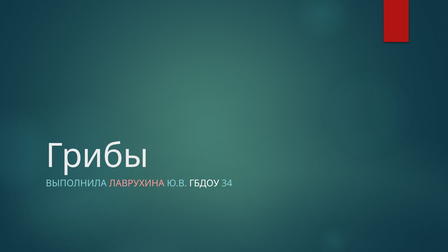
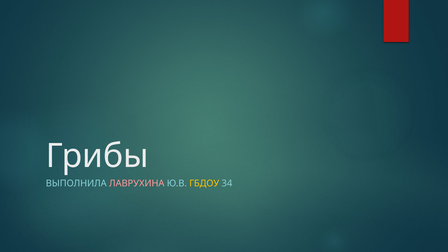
ГБДОУ colour: white -> yellow (204, 183)
